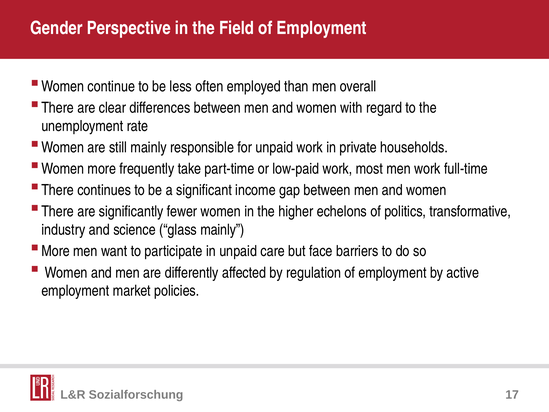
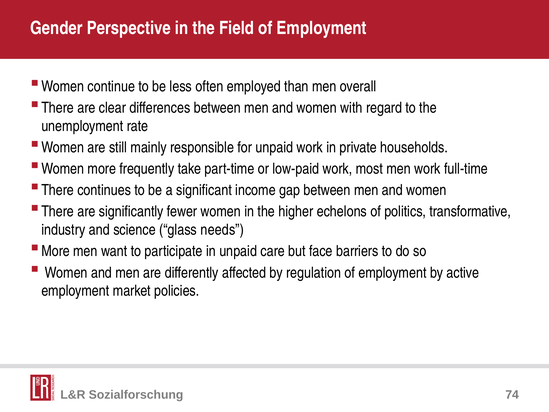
glass mainly: mainly -> needs (222, 230)
17: 17 -> 74 (512, 395)
